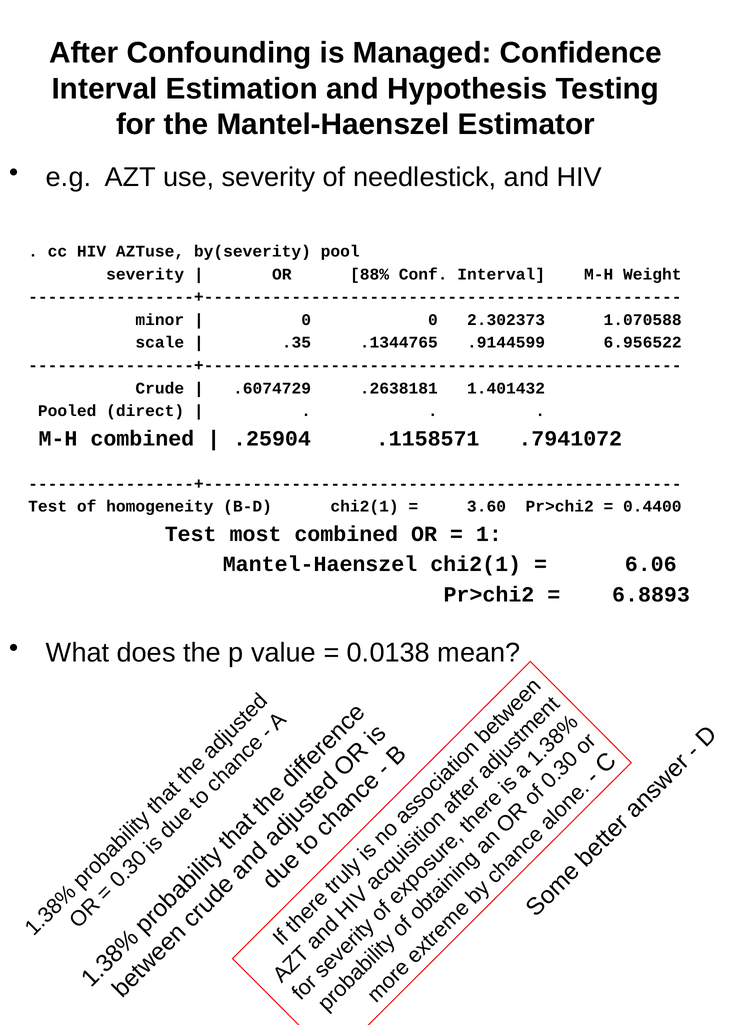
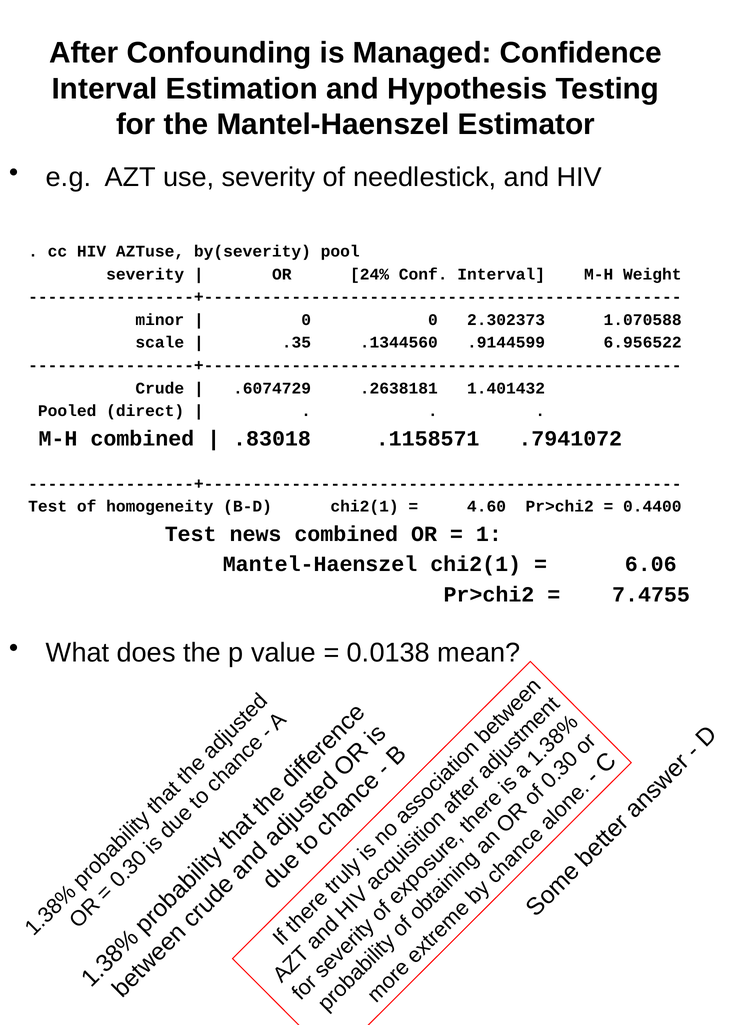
88%: 88% -> 24% (370, 274)
.1344765: .1344765 -> .1344560 (399, 343)
.25904: .25904 -> .83018 (272, 438)
3.60: 3.60 -> 4.60 (487, 506)
most: most -> news (256, 534)
6.8893: 6.8893 -> 7.4755 (651, 595)
